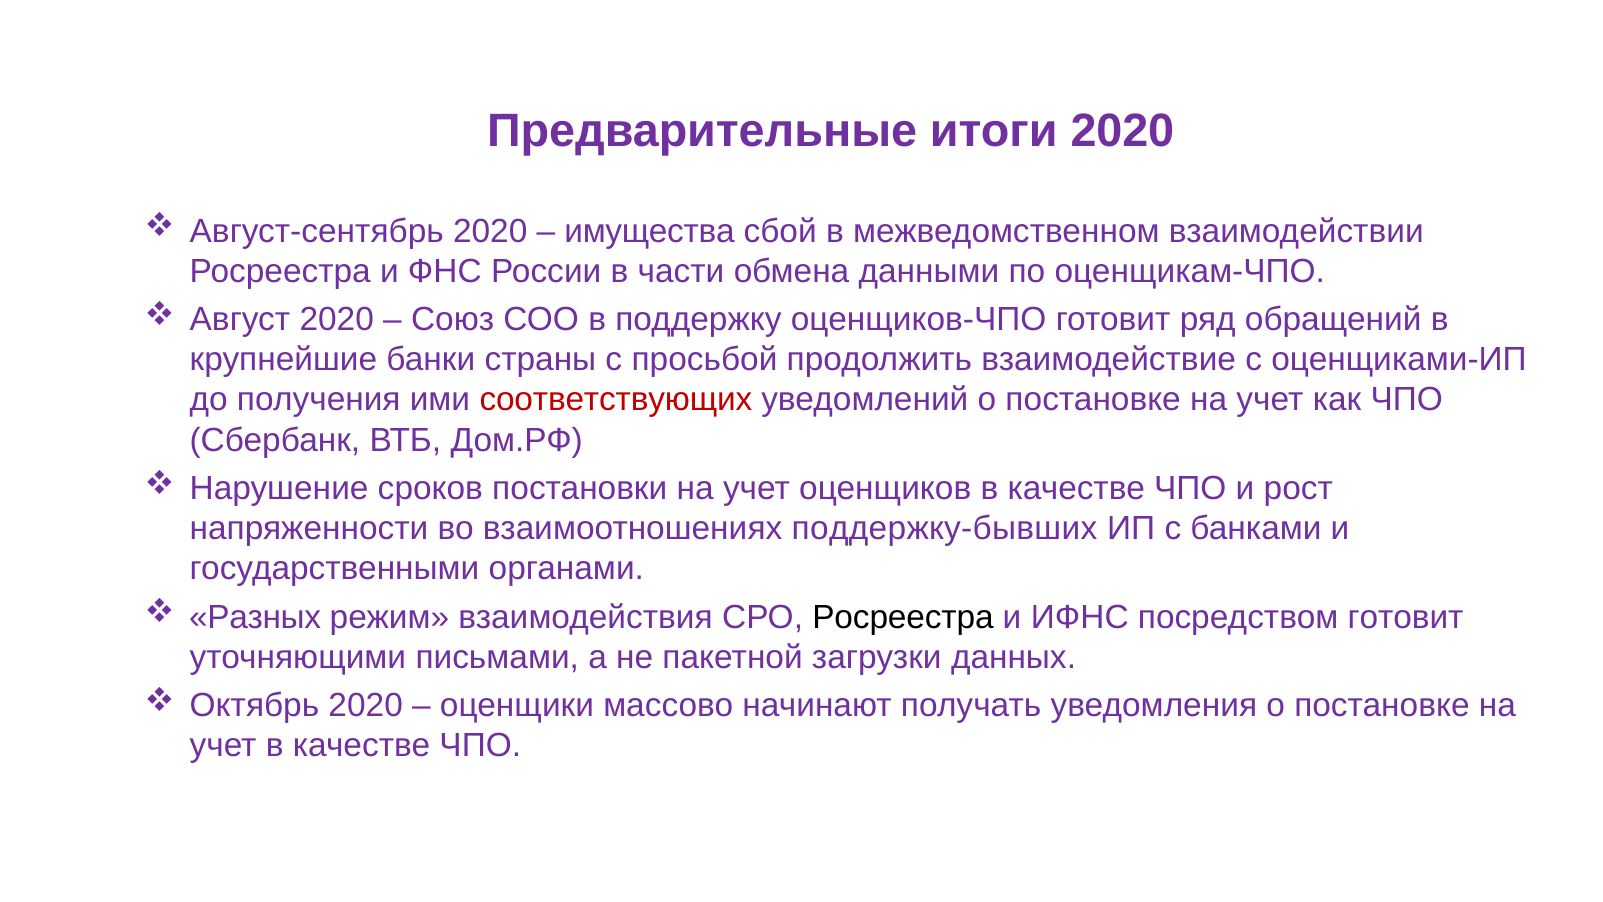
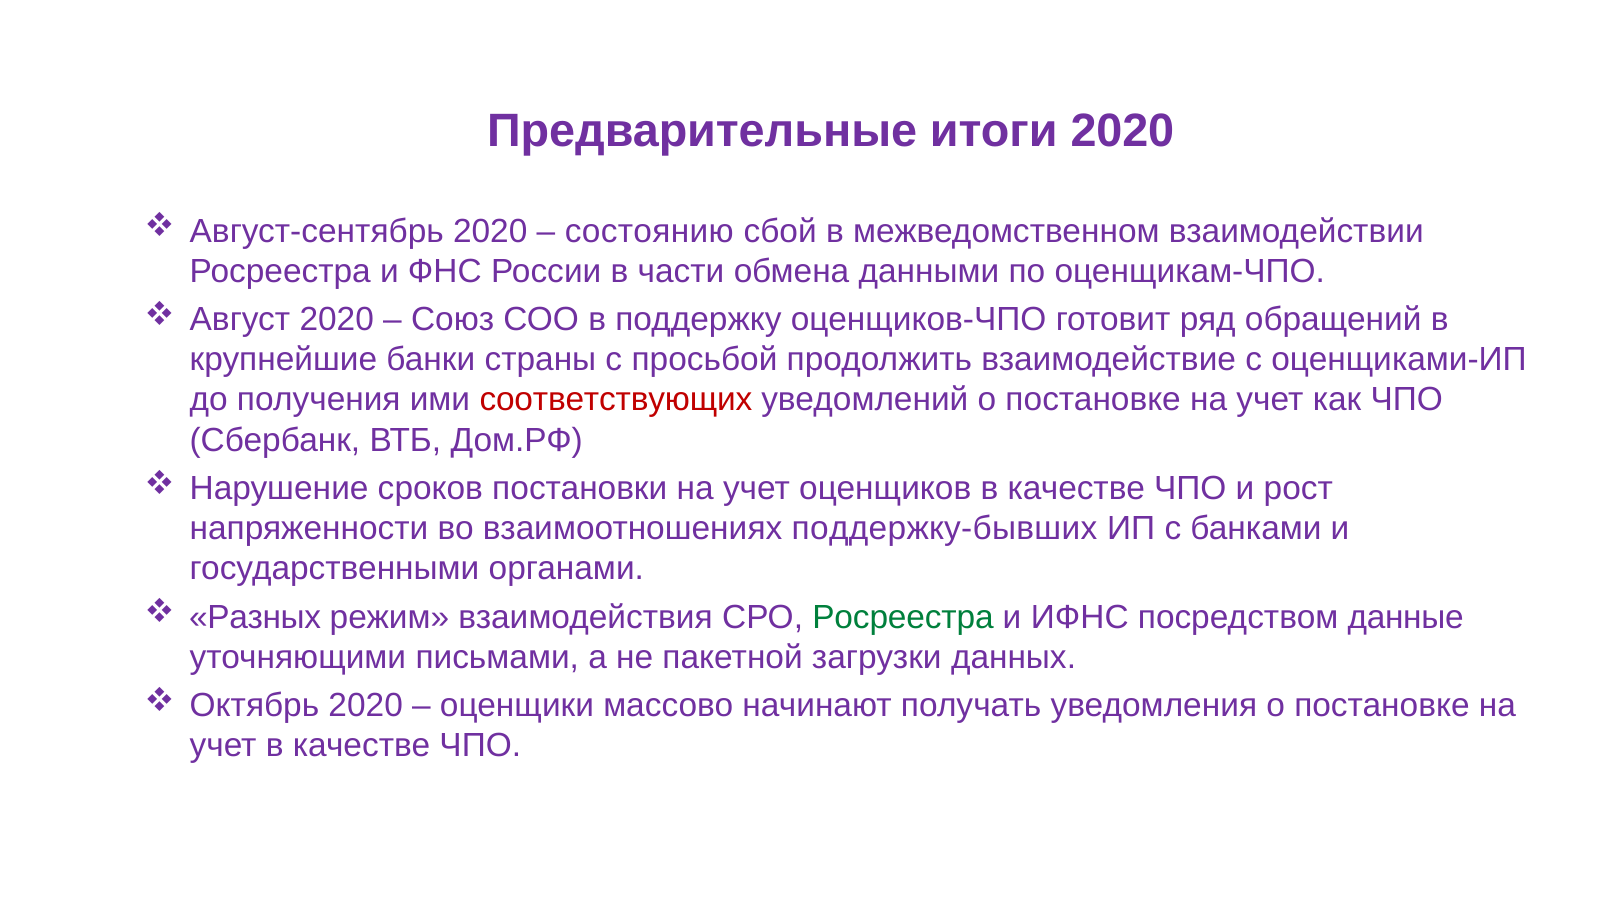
имущества: имущества -> состоянию (649, 231)
Росреестра colour: black -> green (903, 617)
посредством готовит: готовит -> данные (1406, 617)
